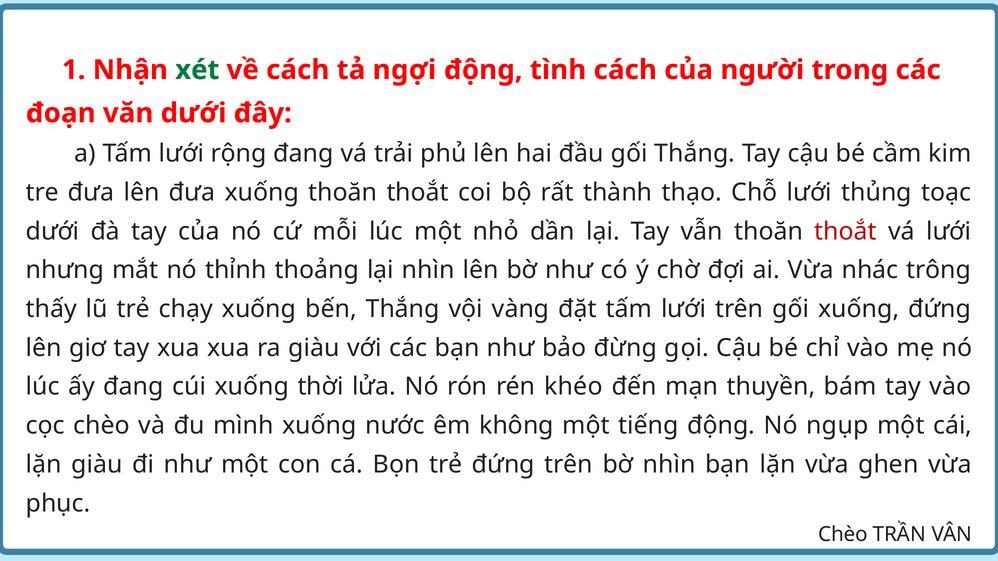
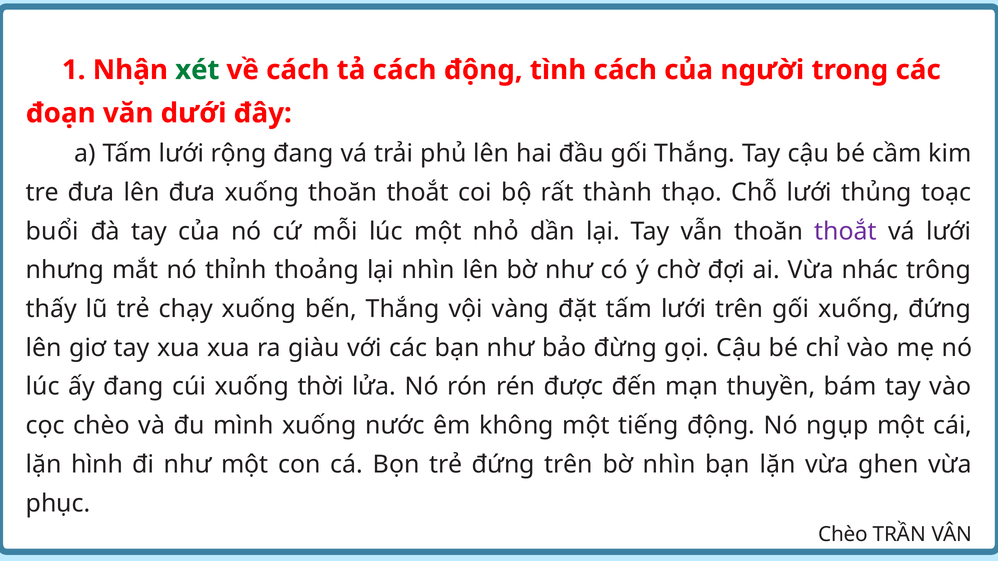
tả ngợi: ngợi -> cách (404, 70)
dưới: dưới -> buổi (52, 231)
thoắt colour: red -> purple (846, 231)
khéo: khéo -> được (574, 387)
lặn giàu: giàu -> hình (97, 465)
